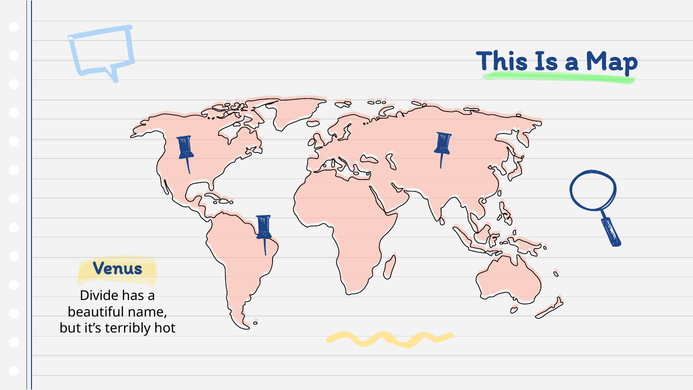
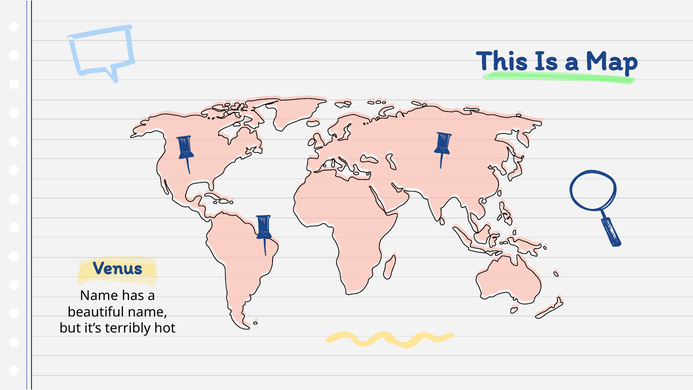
Divide: Divide -> Name (99, 296)
